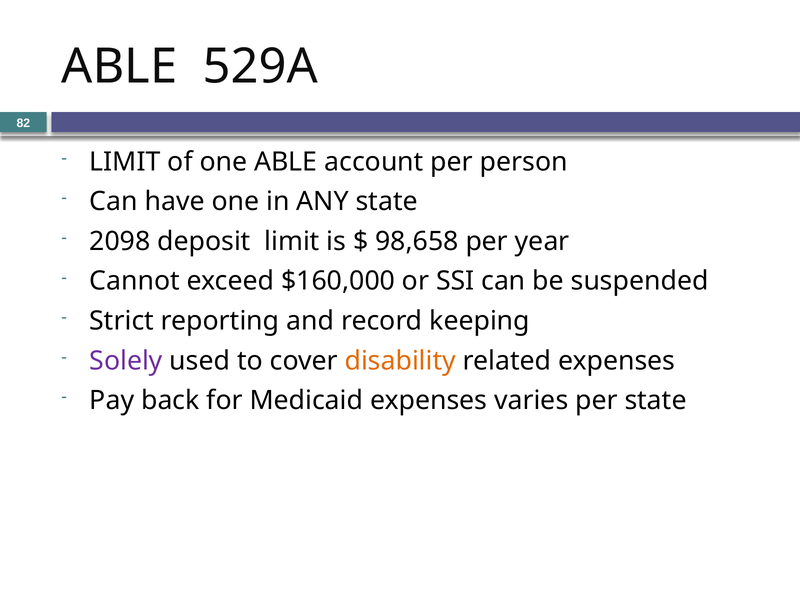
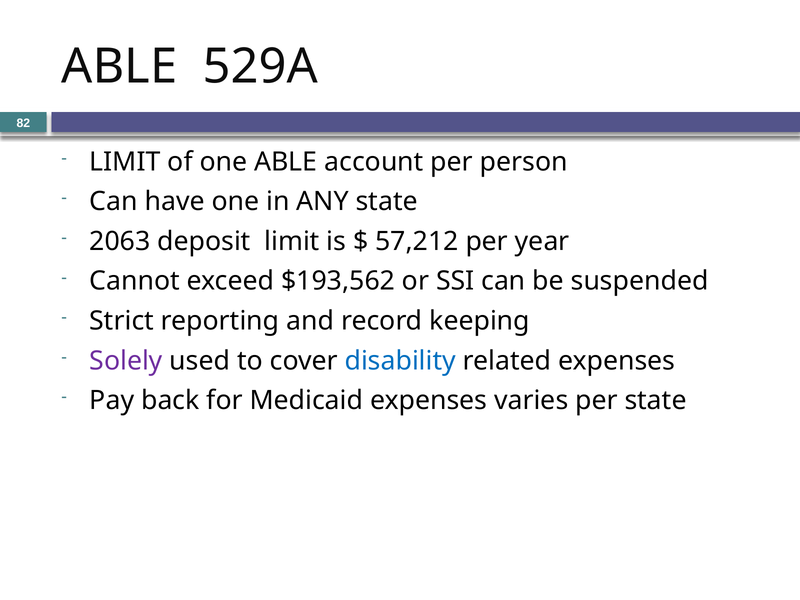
2098: 2098 -> 2063 (120, 241)
98,658: 98,658 -> 57,212 (417, 241)
$160,000: $160,000 -> $193,562 (338, 281)
disability colour: orange -> blue (400, 361)
